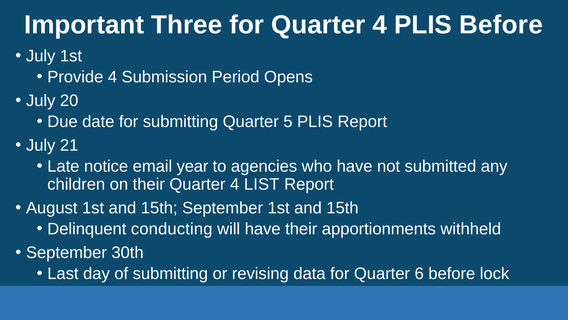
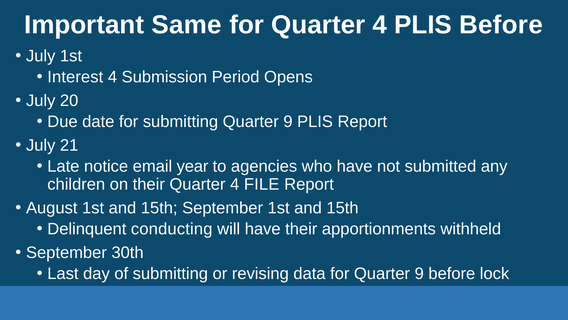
Three: Three -> Same (187, 25)
Provide: Provide -> Interest (75, 77)
submitting Quarter 5: 5 -> 9 (288, 121)
LIST: LIST -> FILE (262, 184)
for Quarter 6: 6 -> 9 (419, 273)
